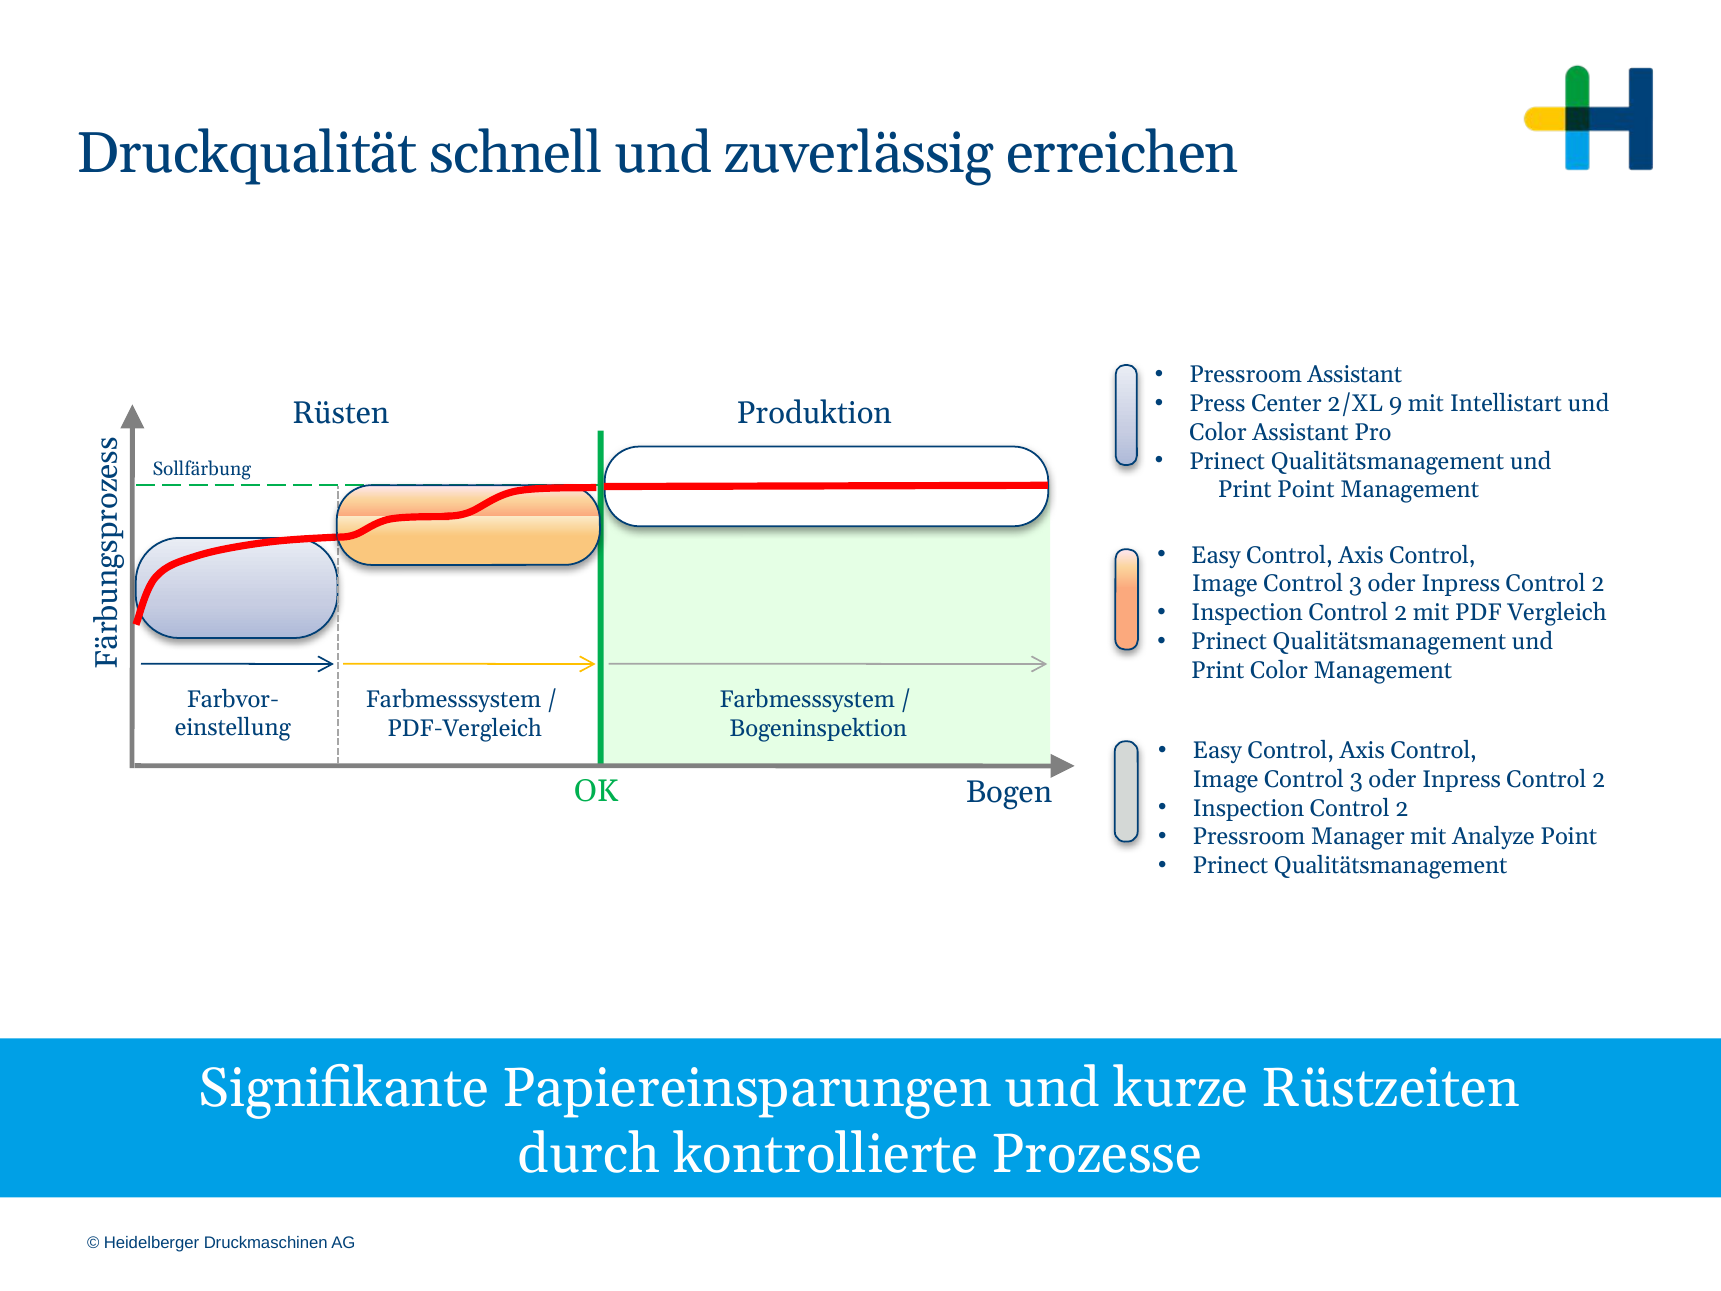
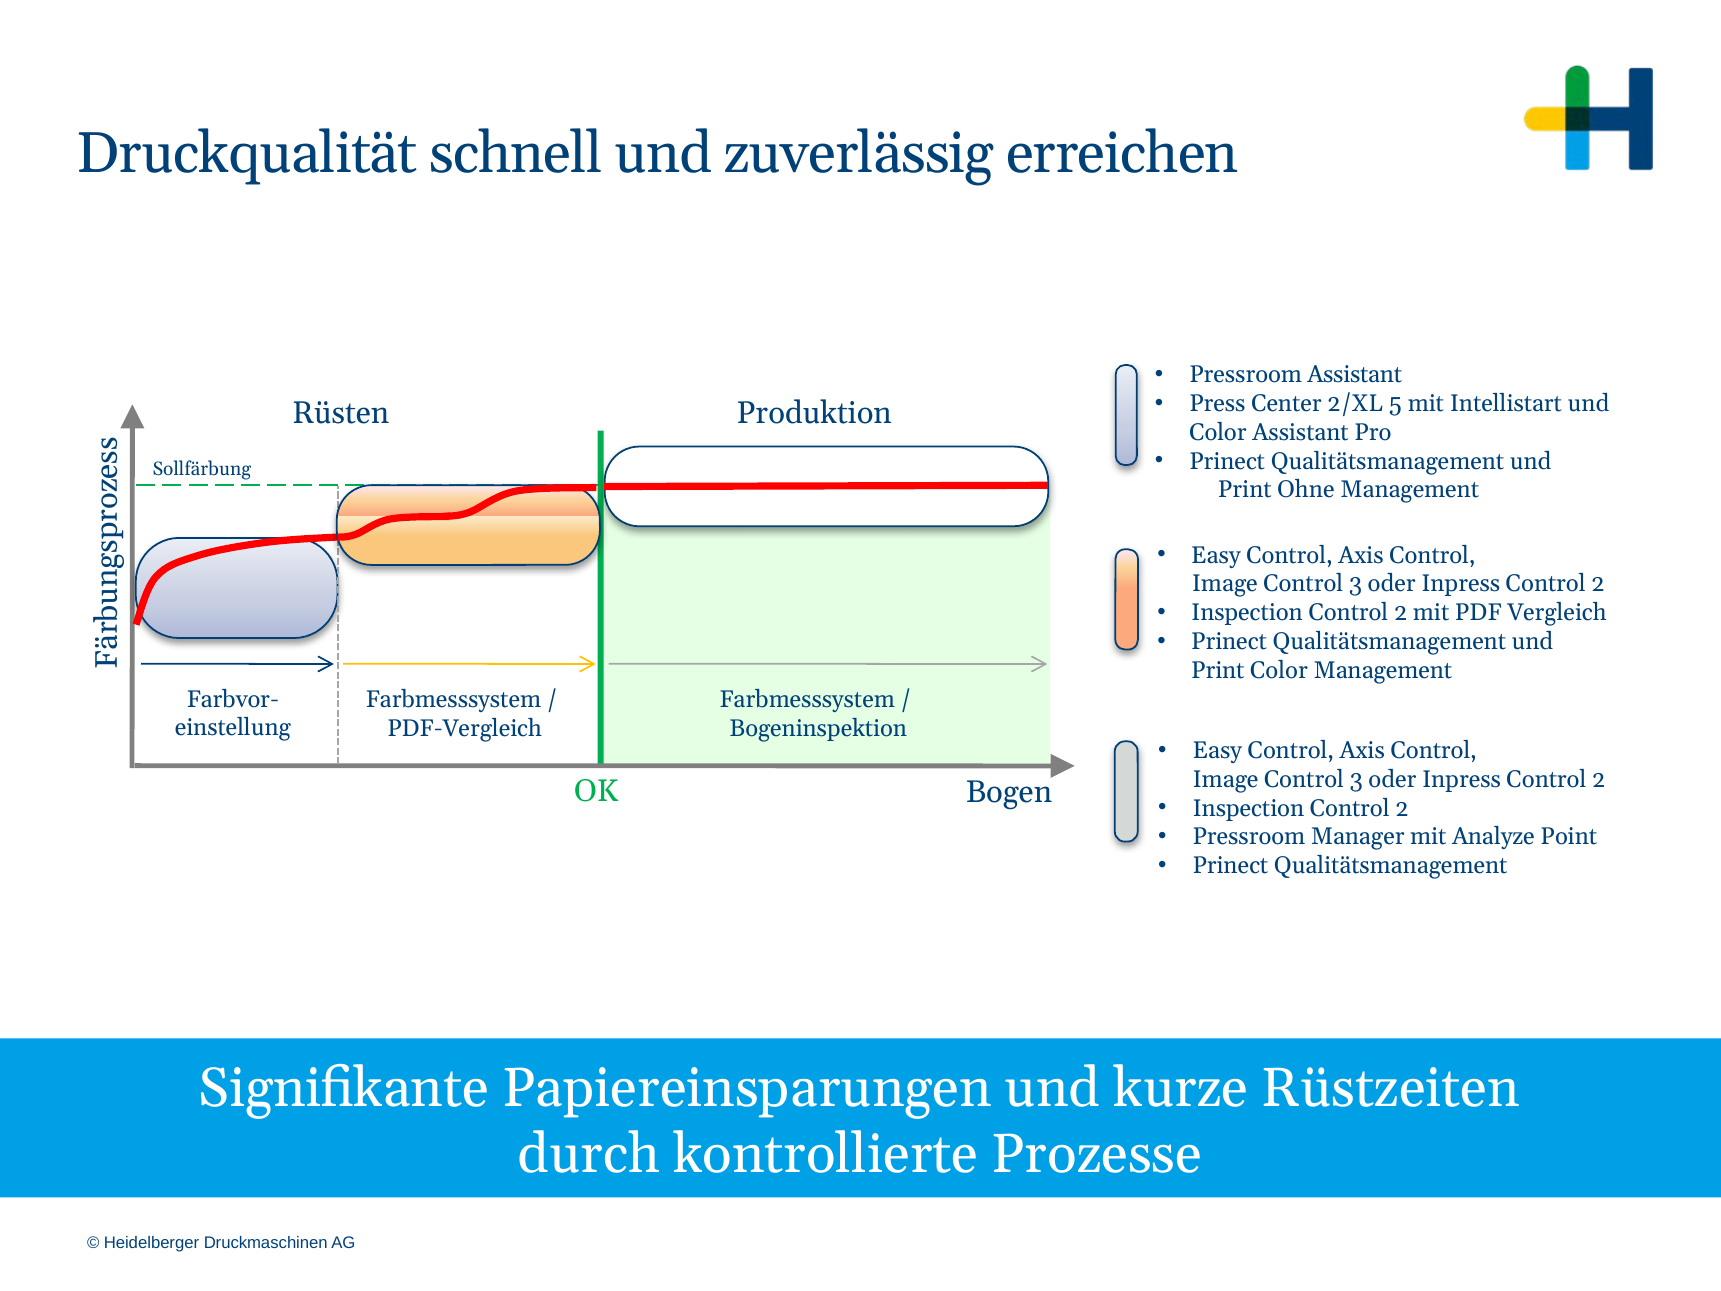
9: 9 -> 5 (1396, 404)
Print Point: Point -> Ohne (1306, 490)
